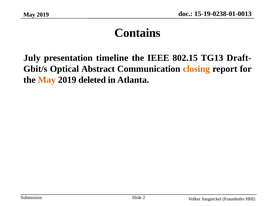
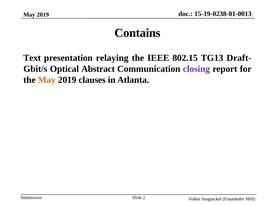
July: July -> Text (32, 58)
timeline: timeline -> relaying (112, 58)
closing colour: orange -> purple (196, 69)
deleted: deleted -> clauses (92, 80)
